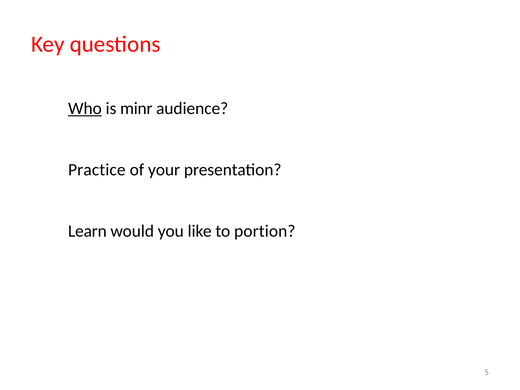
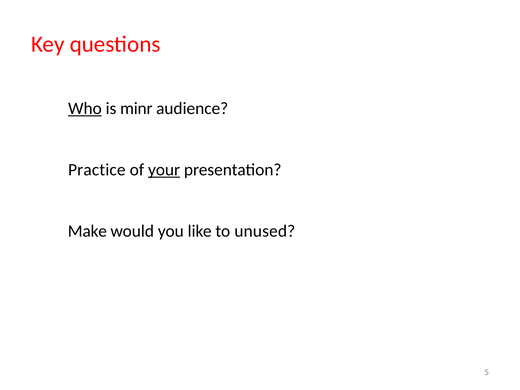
your underline: none -> present (164, 170)
Learn: Learn -> Make (87, 231)
portion: portion -> unused (265, 231)
